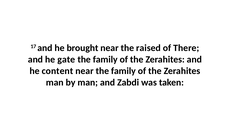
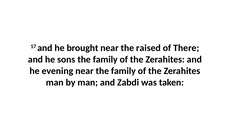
gate: gate -> sons (66, 60)
content: content -> evening (57, 71)
